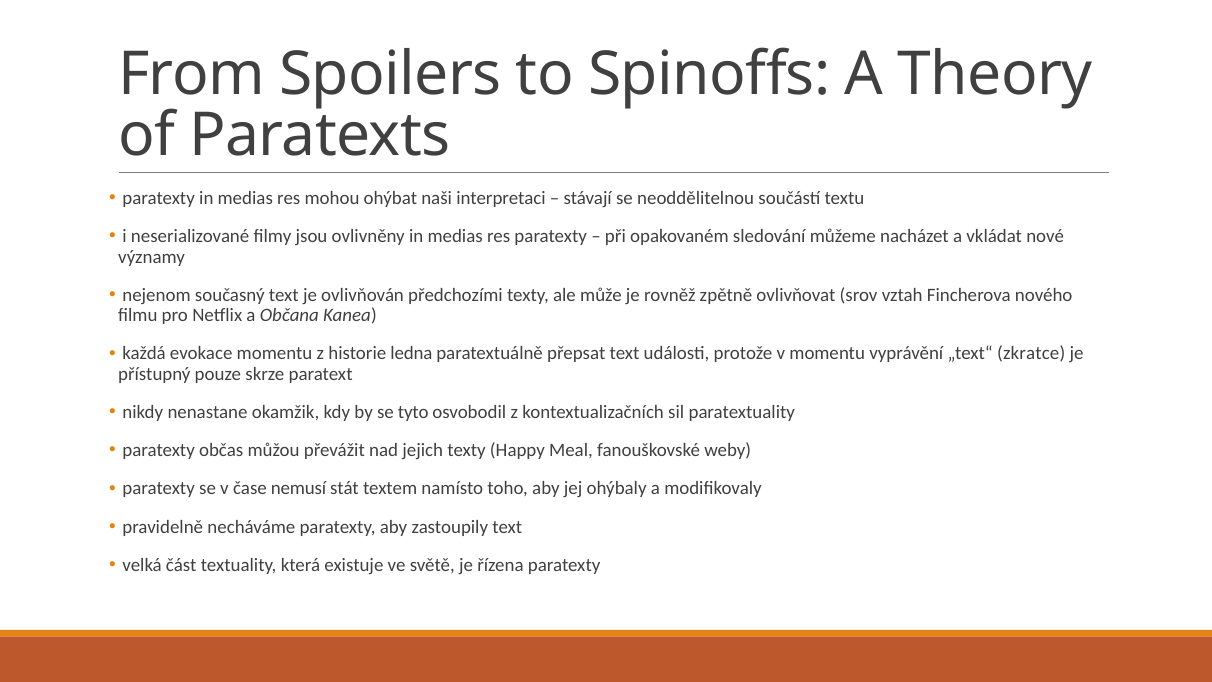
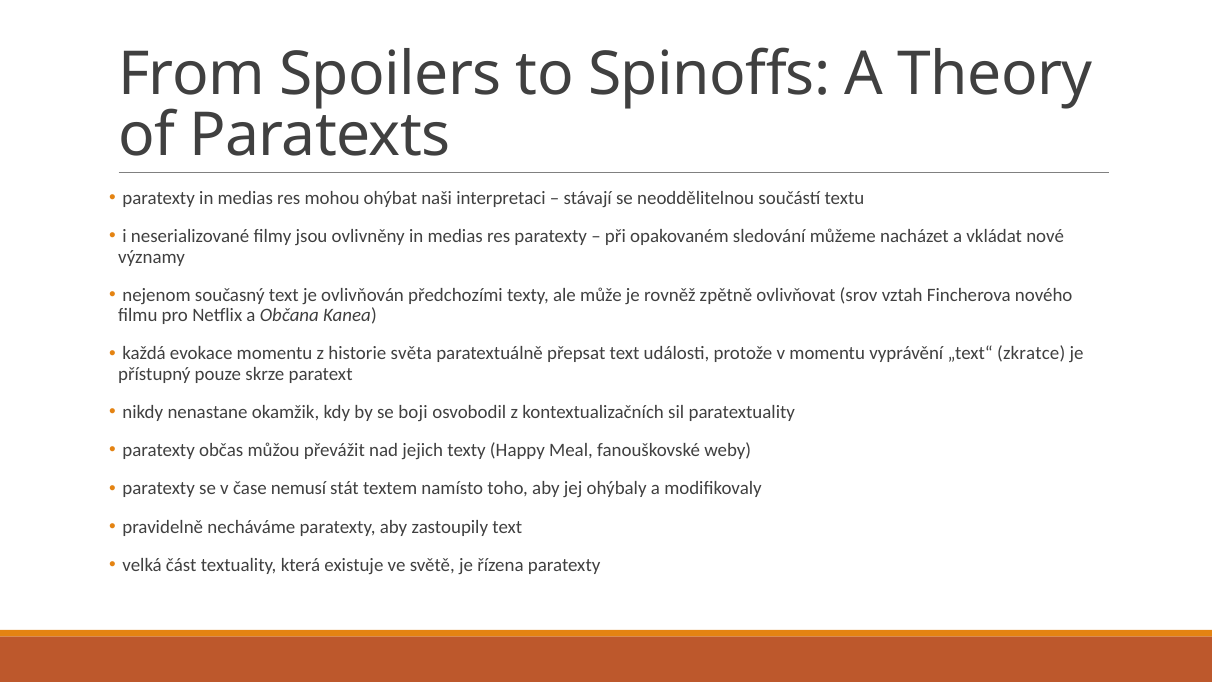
ledna: ledna -> světa (411, 354)
tyto: tyto -> boji (413, 412)
